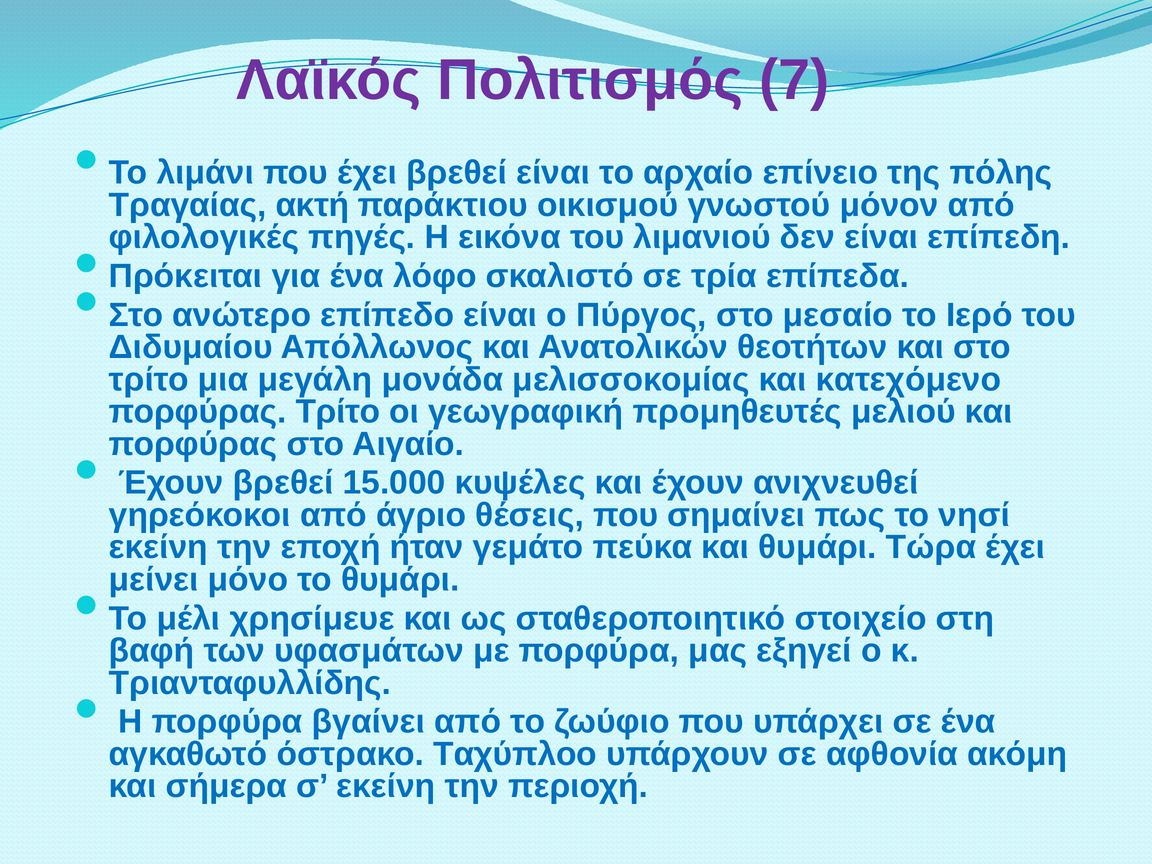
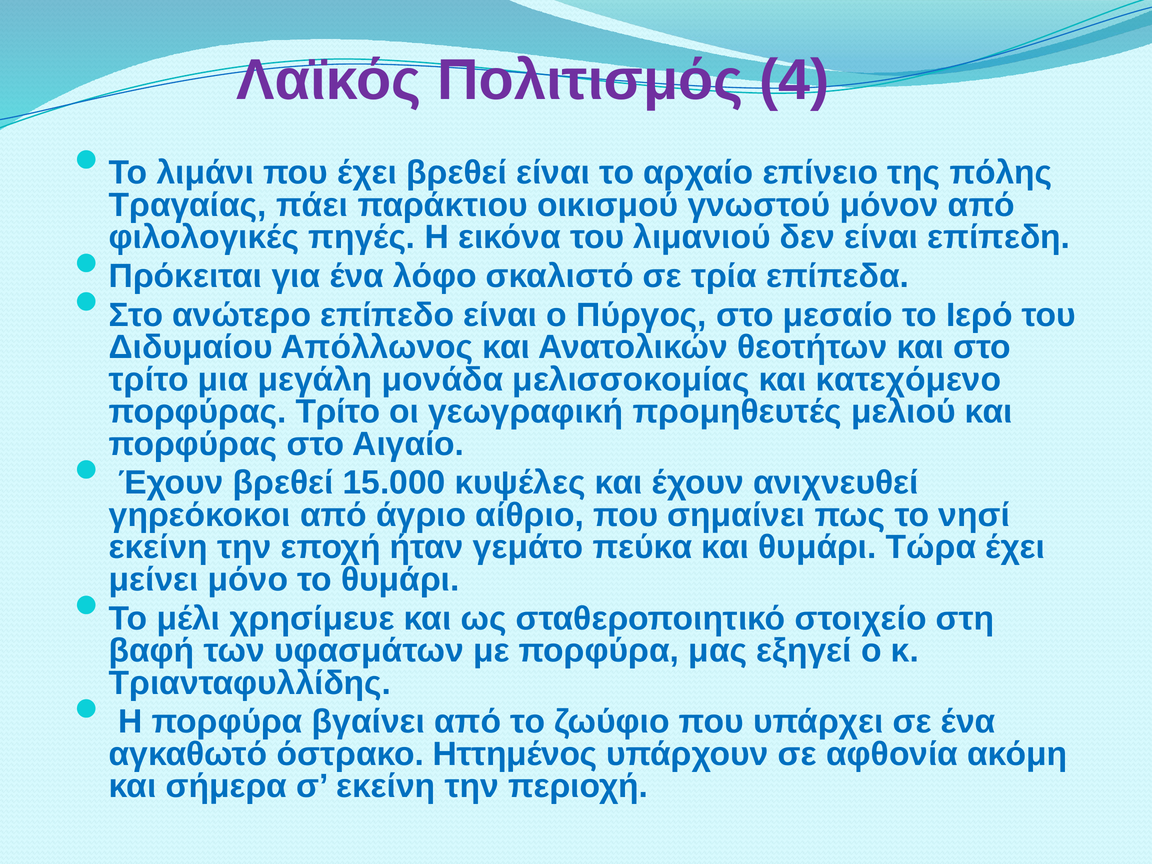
7: 7 -> 4 (794, 80)
ακτή: ακτή -> πάει (312, 205)
θέσεις: θέσεις -> αίθριο (530, 515)
Ταχύπλοο: Ταχύπλοο -> Ηττημένος (515, 754)
